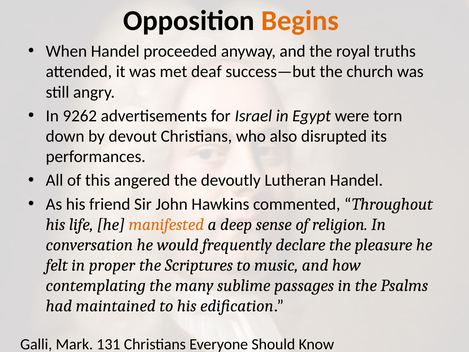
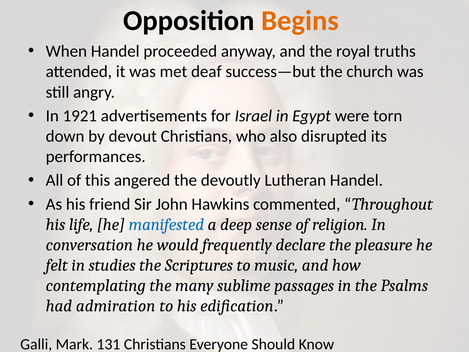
9262: 9262 -> 1921 (80, 116)
manifested colour: orange -> blue (166, 224)
proper: proper -> studies (112, 265)
maintained: maintained -> admiration (116, 306)
